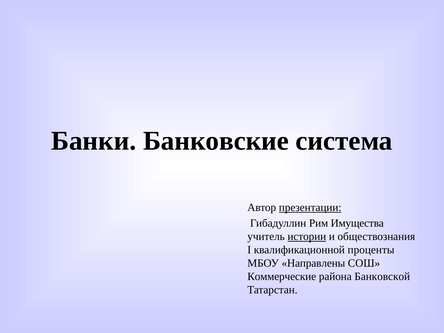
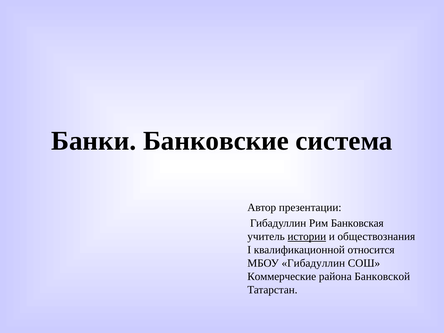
презентации underline: present -> none (310, 208)
Имущества: Имущества -> Банковская (357, 223)
проценты: проценты -> относится (371, 250)
МБОУ Направлены: Направлены -> Гибадуллин (313, 263)
